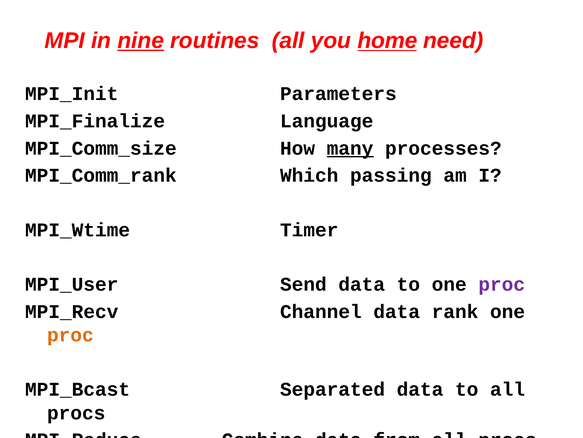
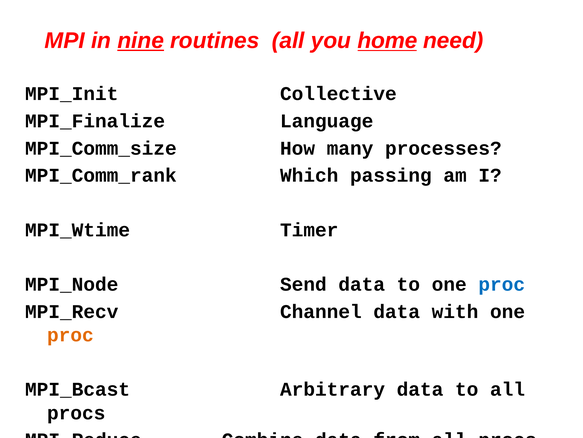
Parameters: Parameters -> Collective (339, 94)
many underline: present -> none (350, 148)
MPI_User: MPI_User -> MPI_Node (72, 284)
proc colour: purple -> blue (502, 284)
rank: rank -> with (455, 311)
Separated: Separated -> Arbitrary (333, 389)
